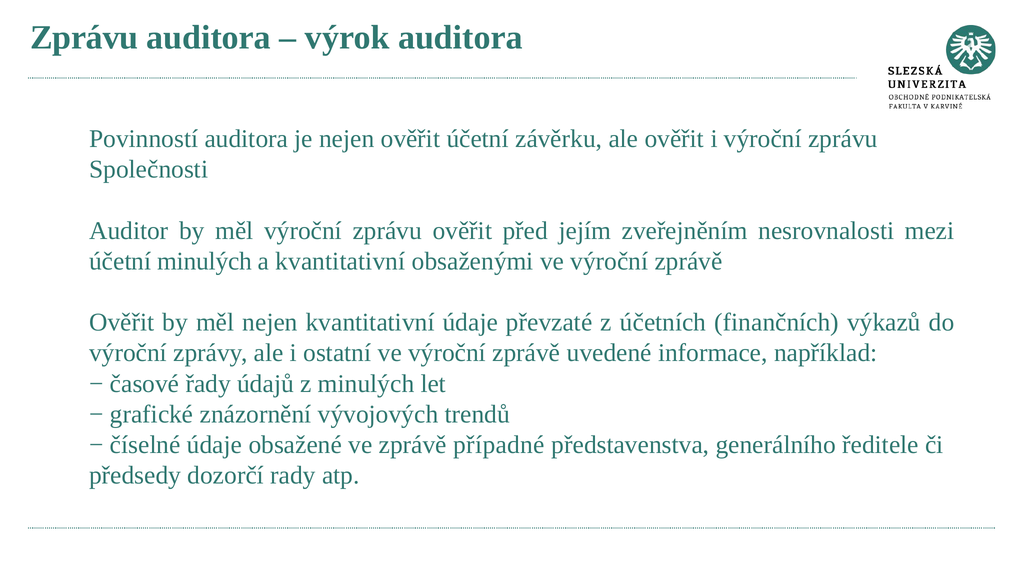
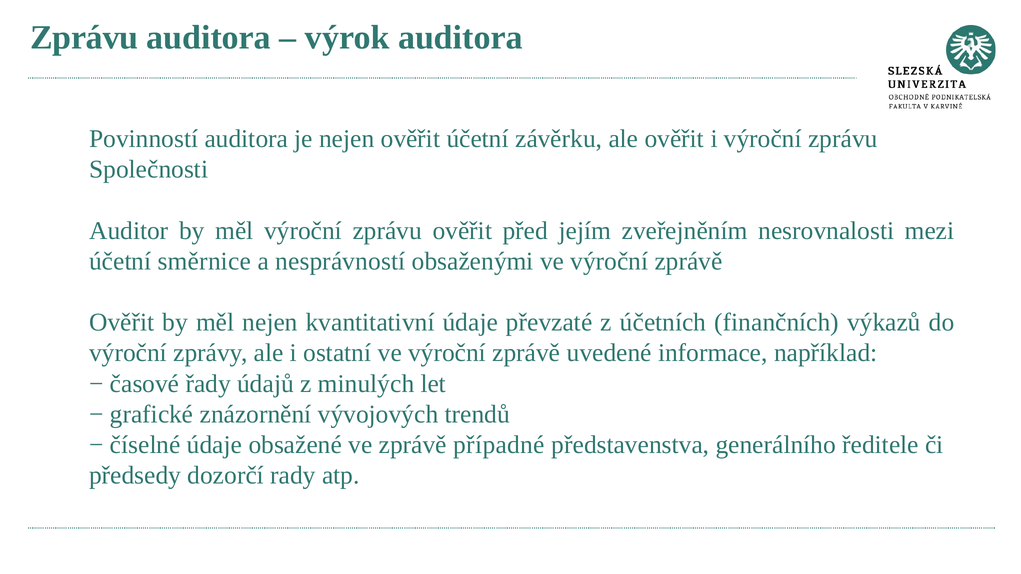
účetní minulých: minulých -> směrnice (204, 261)
a kvantitativní: kvantitativní -> nesprávností (340, 261)
